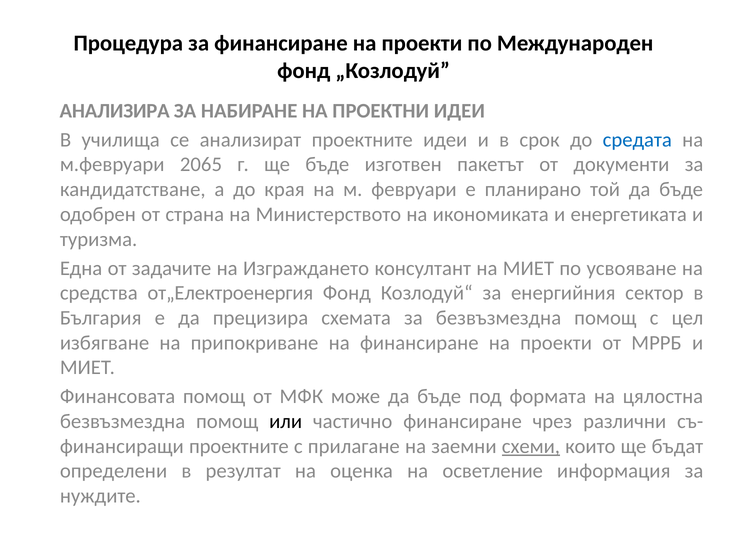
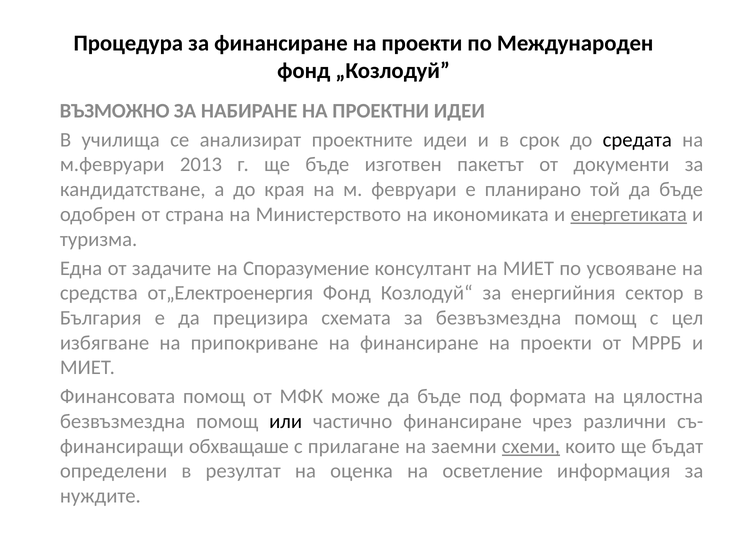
АНАЛИЗИРА: АНАЛИЗИРА -> ВЪЗМОЖНО (115, 111)
средата colour: blue -> black (637, 140)
2065: 2065 -> 2013 (201, 165)
енергетиката underline: none -> present (629, 215)
Изграждането: Изграждането -> Споразумение (306, 268)
проектните: проектните -> обхващаше (239, 447)
